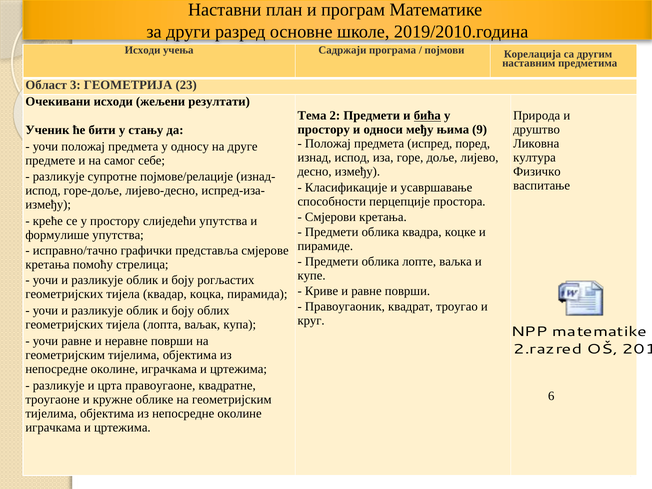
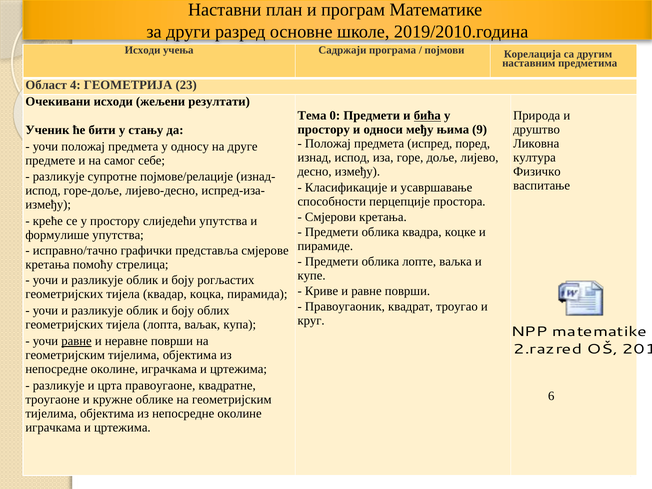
3: 3 -> 4 (75, 85)
2: 2 -> 0 (335, 116)
равне underline: none -> present (77, 341)
